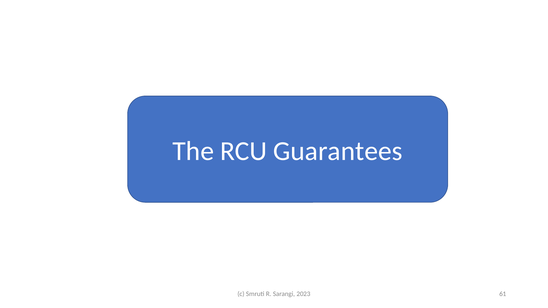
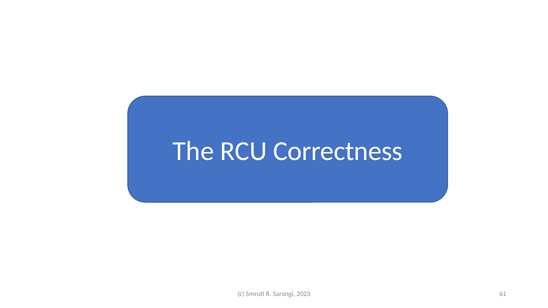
Guarantees: Guarantees -> Correctness (338, 151)
